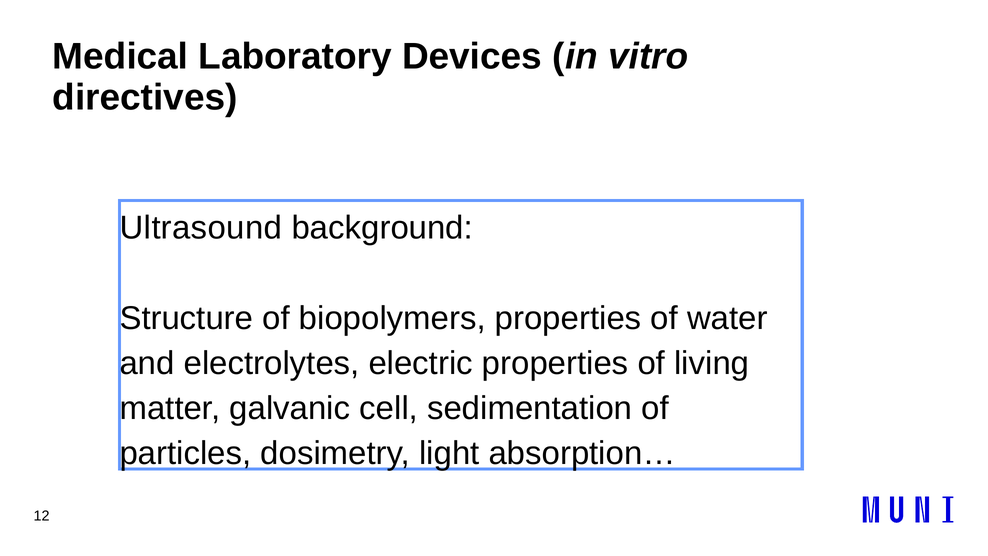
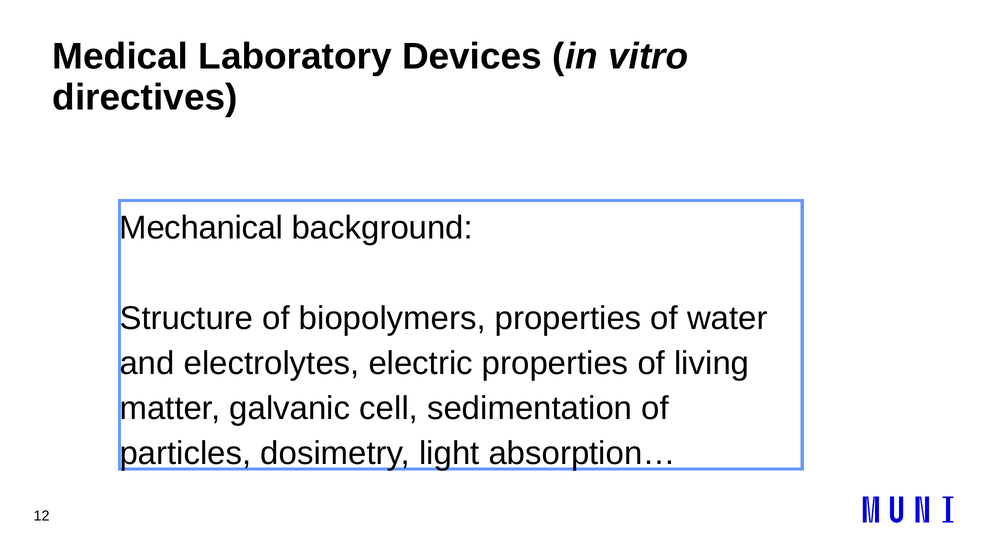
Ultrasound: Ultrasound -> Mechanical (201, 228)
